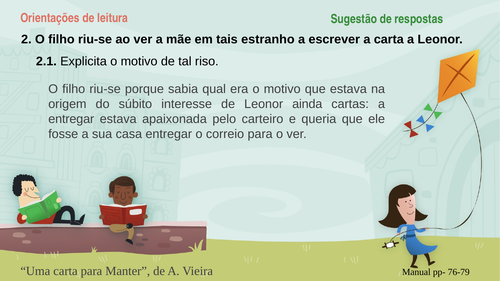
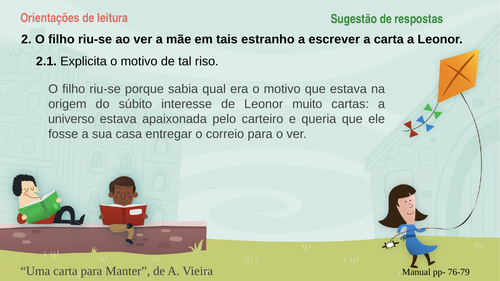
ainda: ainda -> muito (307, 104)
entregar: entregar -> universo (71, 119)
